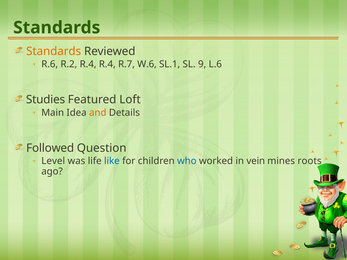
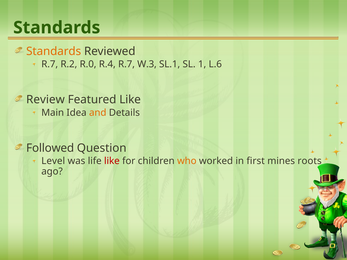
R.6: R.6 -> R.7 (50, 64)
R.2 R.4: R.4 -> R.0 (88, 64)
W.6: W.6 -> W.3 (147, 64)
9: 9 -> 1 (202, 64)
Studies: Studies -> Review (45, 100)
Featured Loft: Loft -> Like (130, 100)
like colour: blue -> red (112, 161)
who colour: blue -> orange (187, 161)
vein: vein -> first (256, 161)
